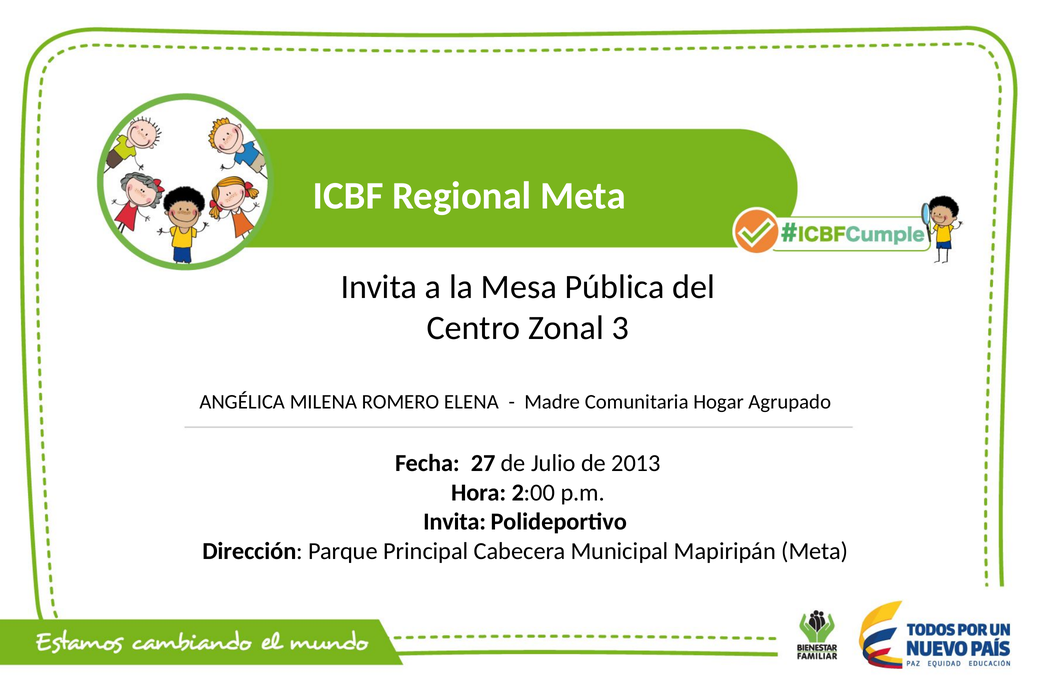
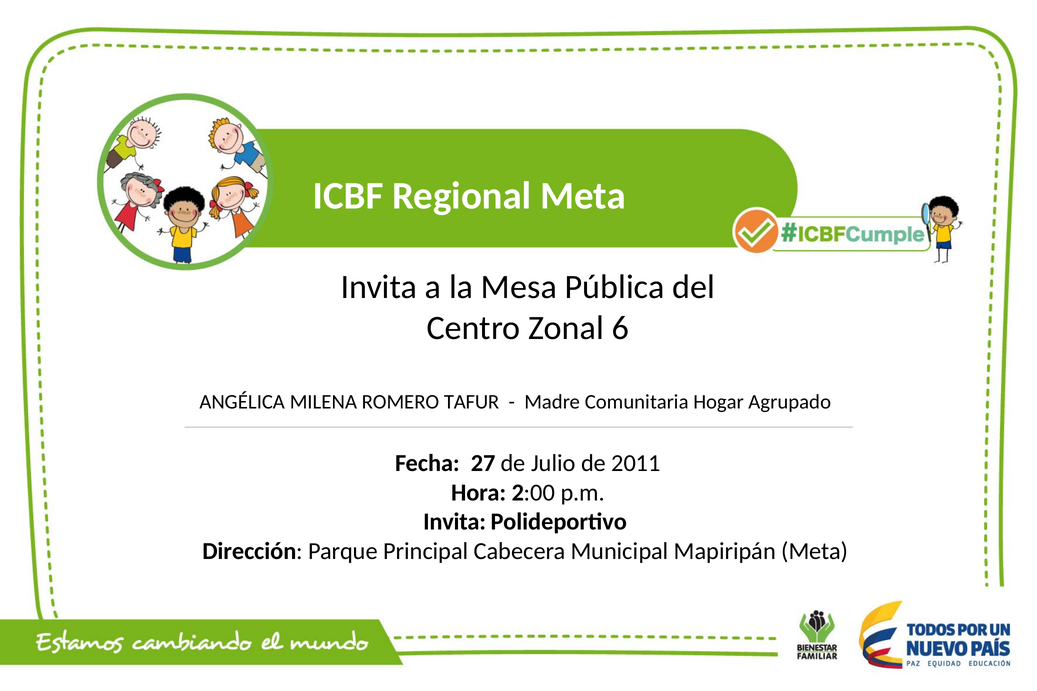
3: 3 -> 6 (620, 328)
ELENA: ELENA -> TAFUR (472, 402)
2013: 2013 -> 2011 (636, 463)
